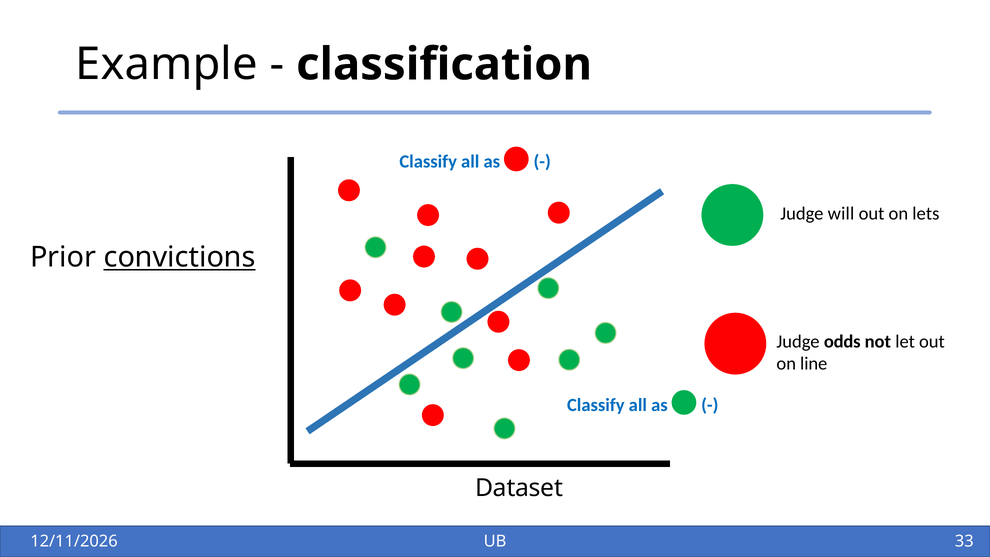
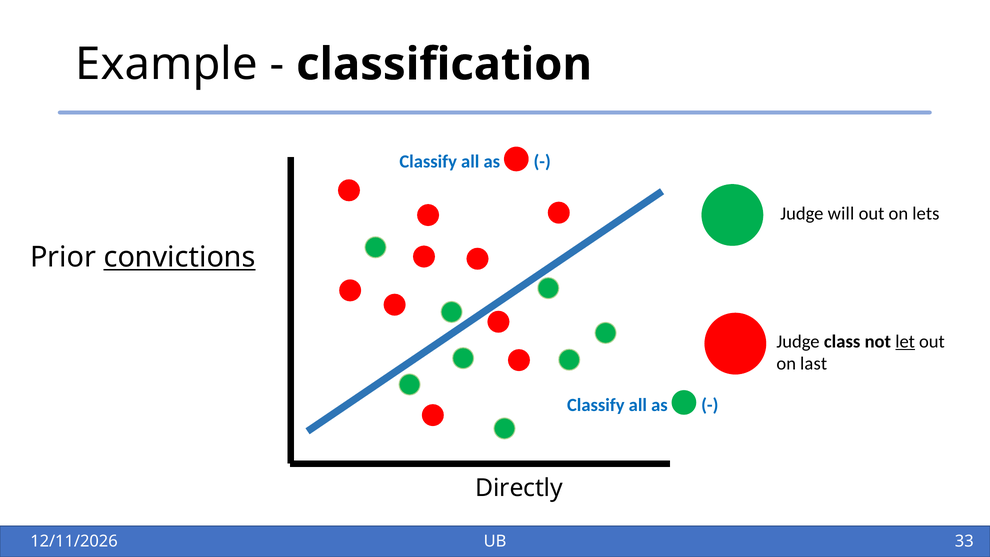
odds: odds -> class (842, 341)
let underline: none -> present (905, 341)
line: line -> last (814, 364)
Dataset: Dataset -> Directly (519, 488)
